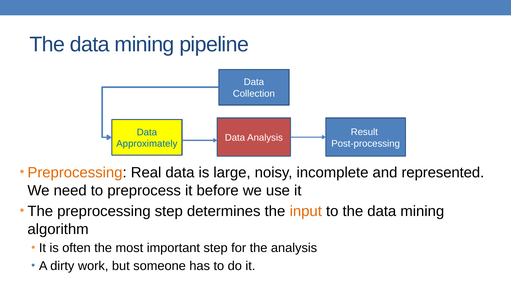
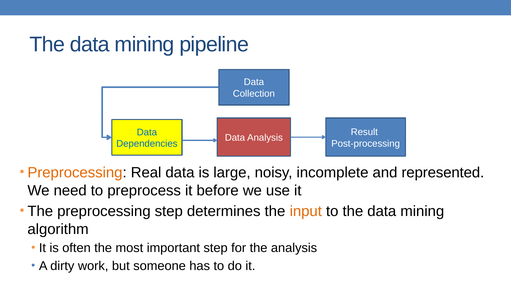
Approximately: Approximately -> Dependencies (147, 144)
